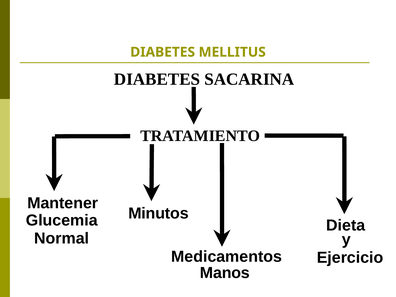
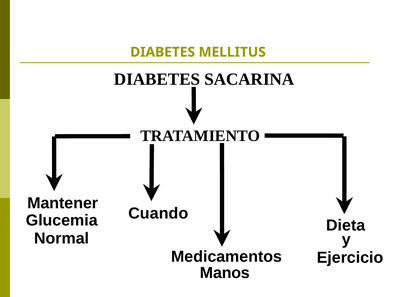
Minutos: Minutos -> Cuando (158, 213)
